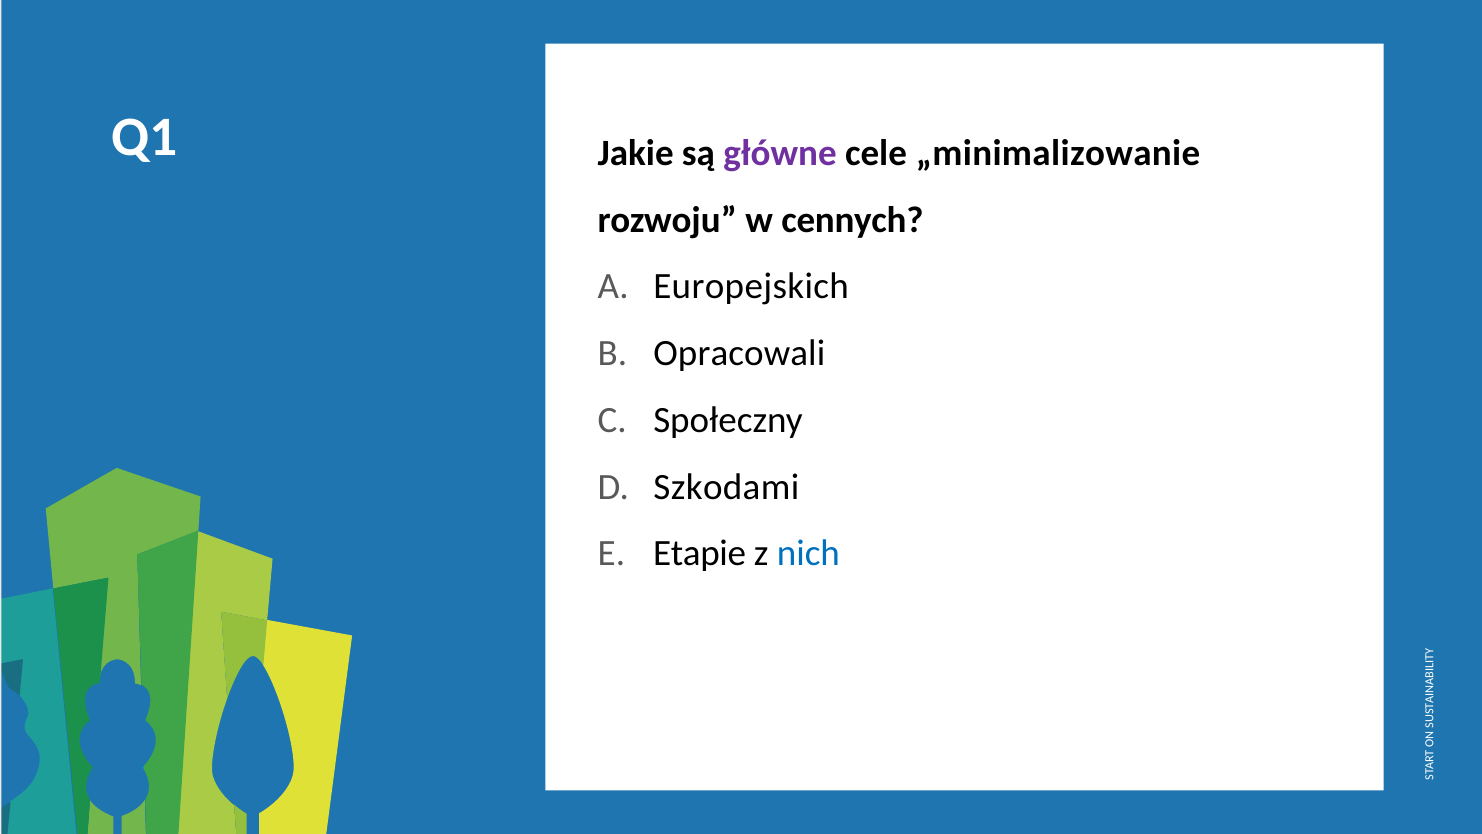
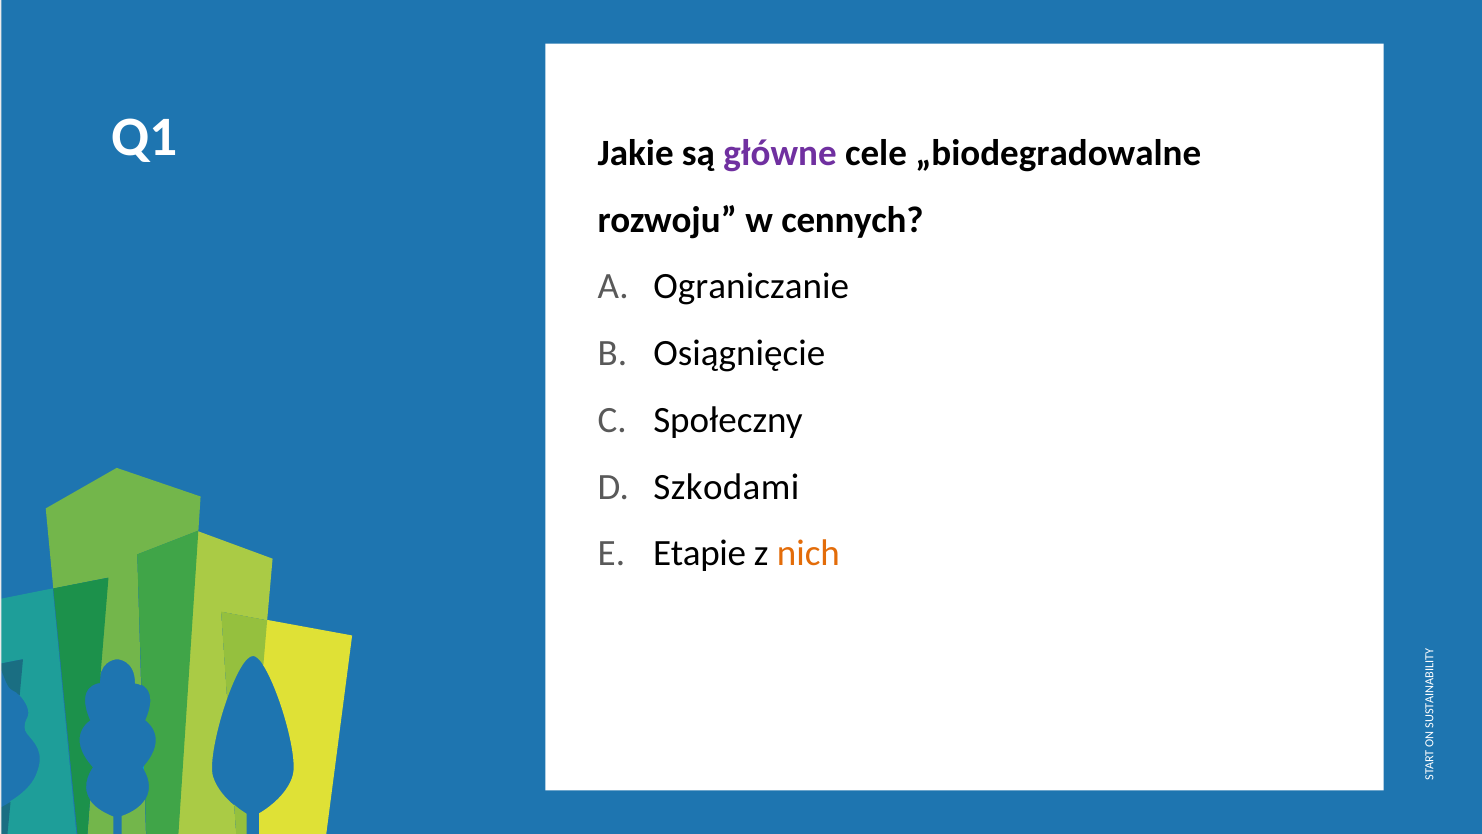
„minimalizowanie: „minimalizowanie -> „biodegradowalne (1058, 153)
Europejskich: Europejskich -> Ograniczanie (751, 287)
Opracowali: Opracowali -> Osiągnięcie (739, 353)
nich colour: blue -> orange (808, 553)
